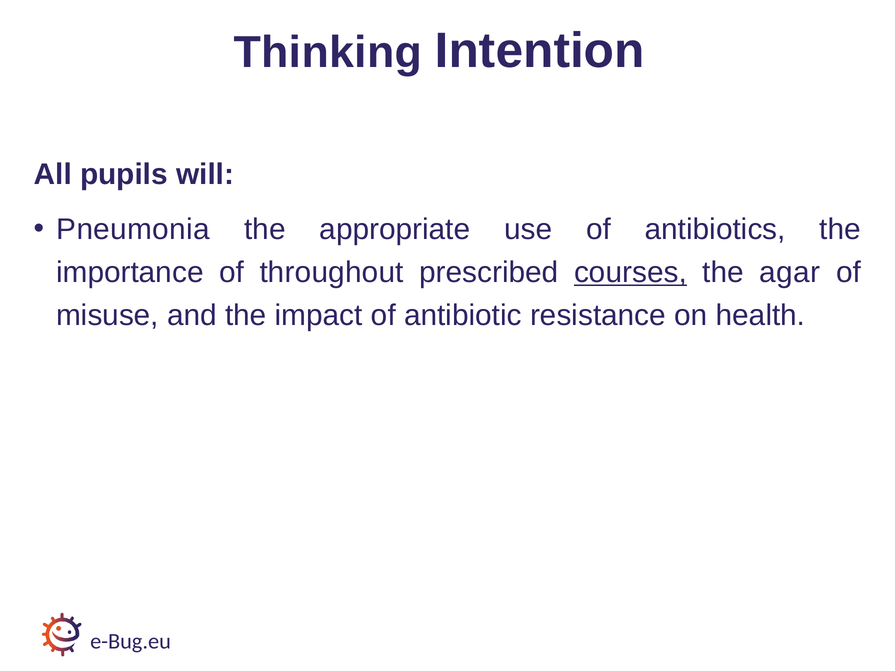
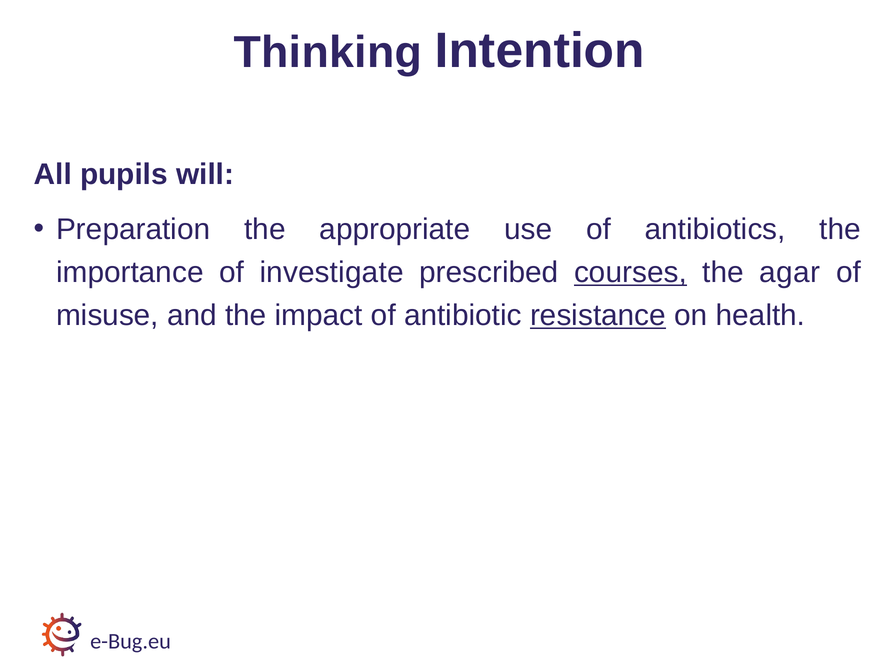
Pneumonia: Pneumonia -> Preparation (133, 230)
throughout: throughout -> investigate (332, 273)
resistance underline: none -> present (598, 316)
